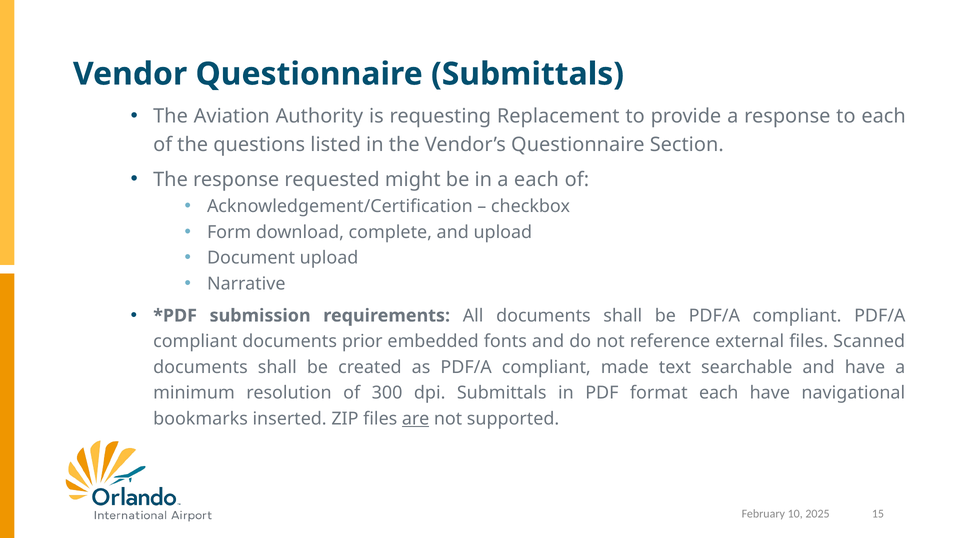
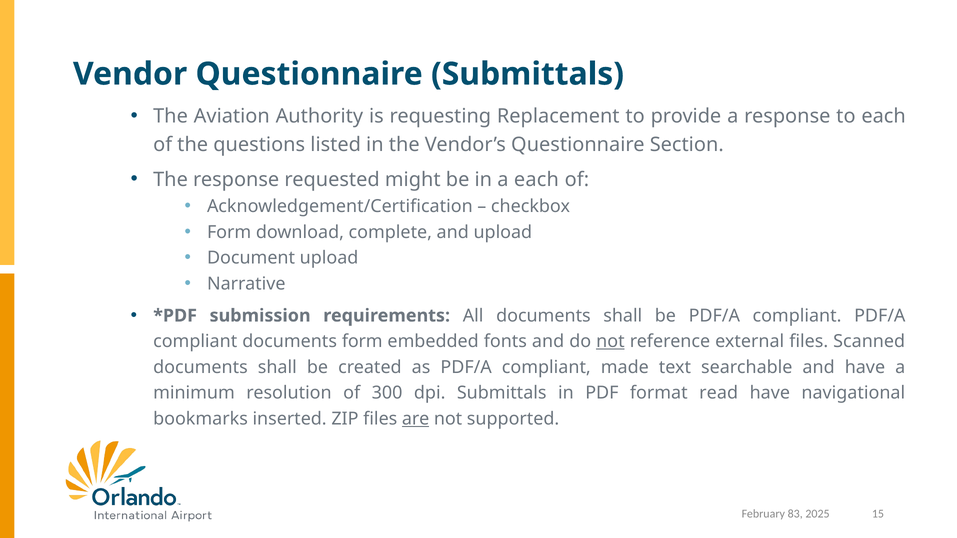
documents prior: prior -> form (362, 342)
not underline: none -> present (610, 342)
format each: each -> read (719, 393)
10: 10 -> 83 (795, 514)
